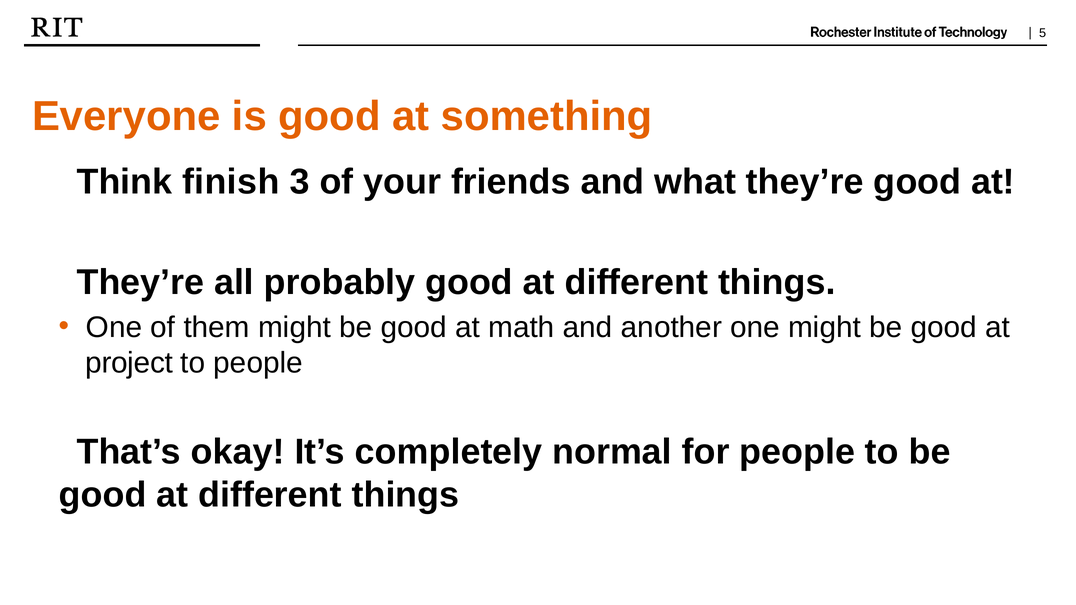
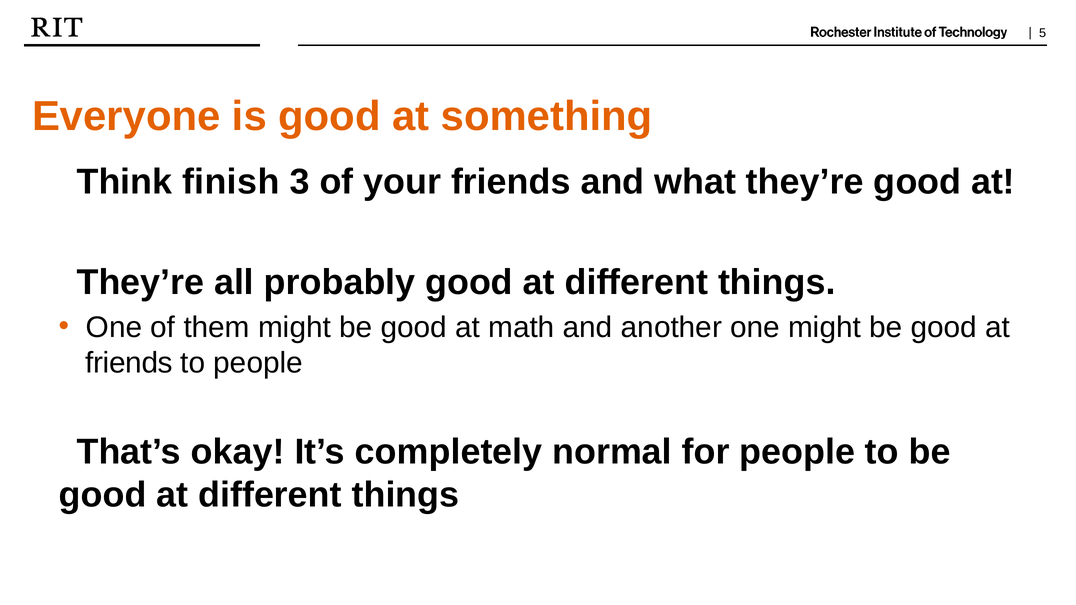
project: project -> friends (129, 363)
